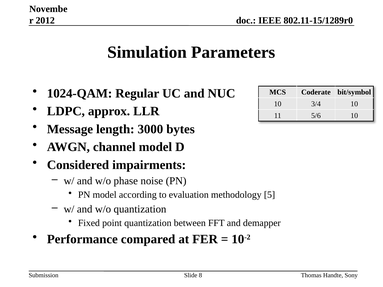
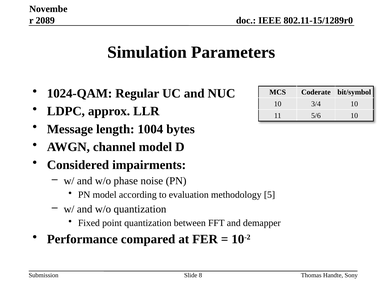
2012: 2012 -> 2089 (45, 20)
3000: 3000 -> 1004 (150, 129)
